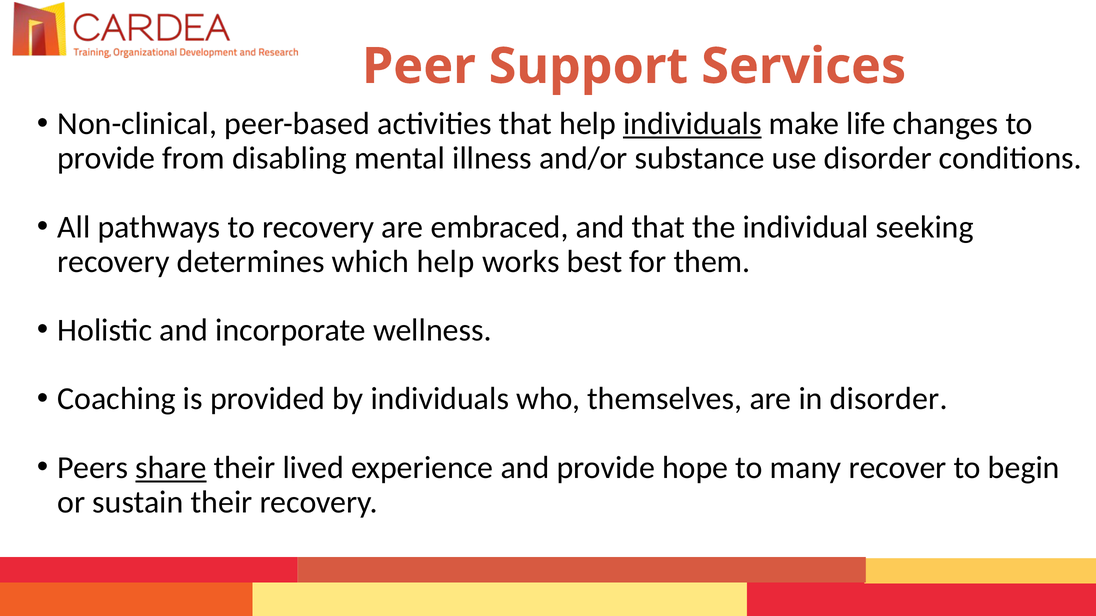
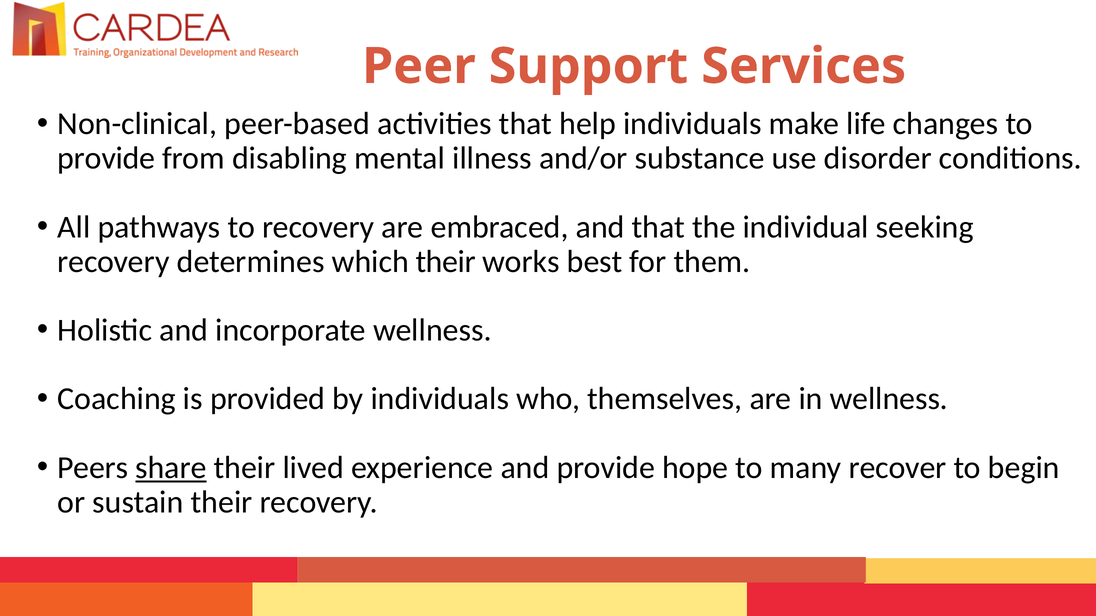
individuals underline: present -> none (692, 124)
which help: help -> their (446, 262)
in disorder: disorder -> wellness (889, 399)
